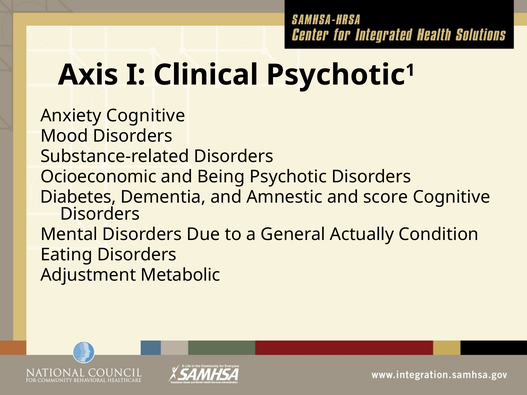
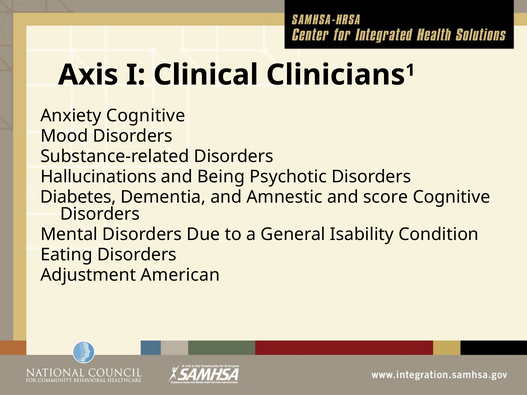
Clinical Psychotic: Psychotic -> Clinicians (336, 75)
Ocioeconomic: Ocioeconomic -> Hallucinations (98, 177)
Actually: Actually -> Isability (362, 234)
Metabolic: Metabolic -> American (180, 275)
